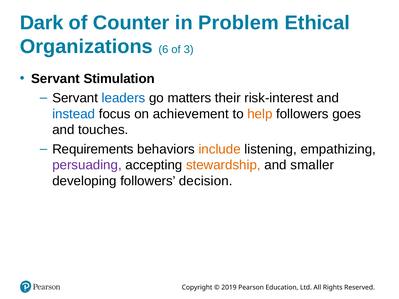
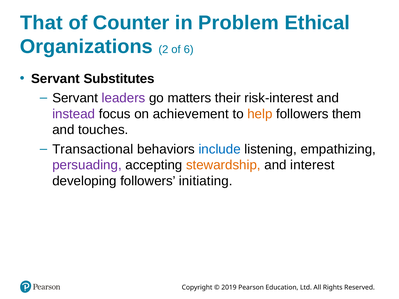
Dark: Dark -> That (41, 23)
6: 6 -> 2 (163, 50)
3: 3 -> 6 (189, 50)
Stimulation: Stimulation -> Substitutes (119, 79)
leaders colour: blue -> purple (124, 98)
instead colour: blue -> purple (74, 114)
goes: goes -> them (347, 114)
Requirements: Requirements -> Transactional (93, 149)
include colour: orange -> blue (220, 149)
smaller: smaller -> interest (312, 165)
decision: decision -> initiating (206, 181)
